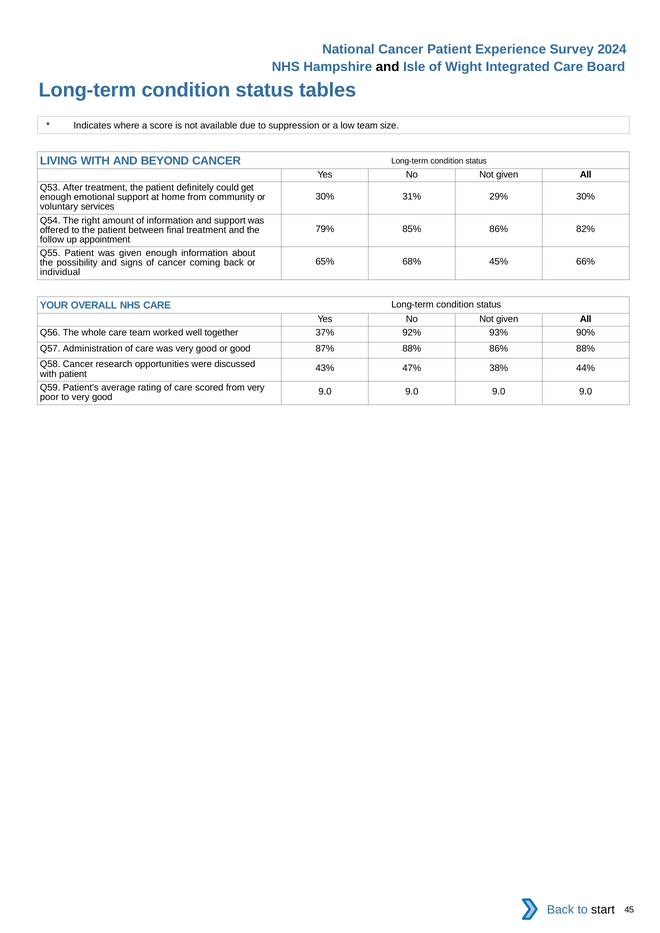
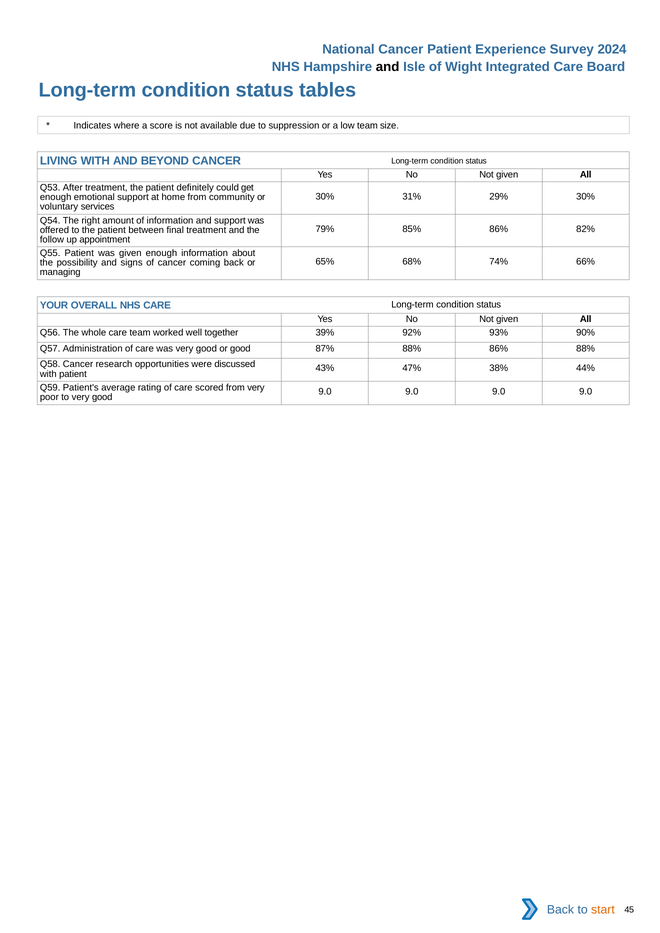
45%: 45% -> 74% (499, 262)
individual: individual -> managing (60, 272)
37%: 37% -> 39% (325, 333)
start colour: black -> orange (603, 911)
